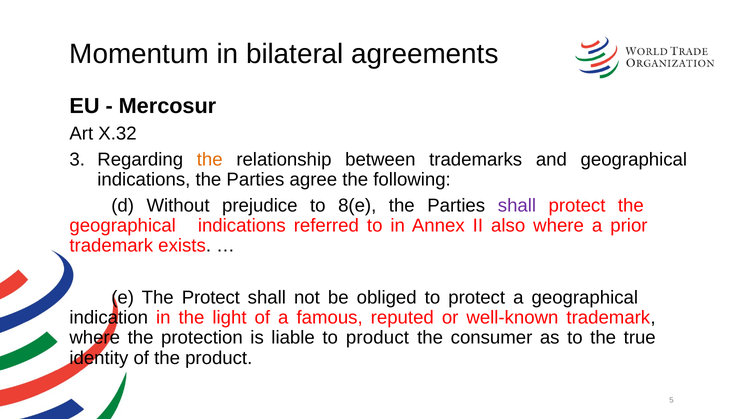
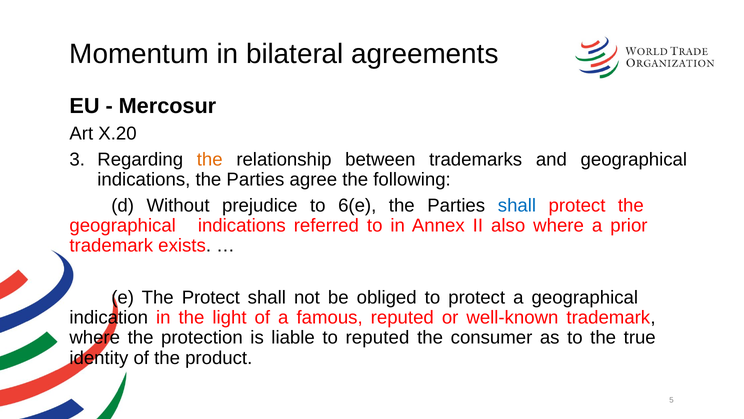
X.32: X.32 -> X.20 (117, 133)
8(e: 8(e -> 6(e (357, 205)
shall colour: purple -> blue (517, 205)
to product: product -> reputed (377, 337)
